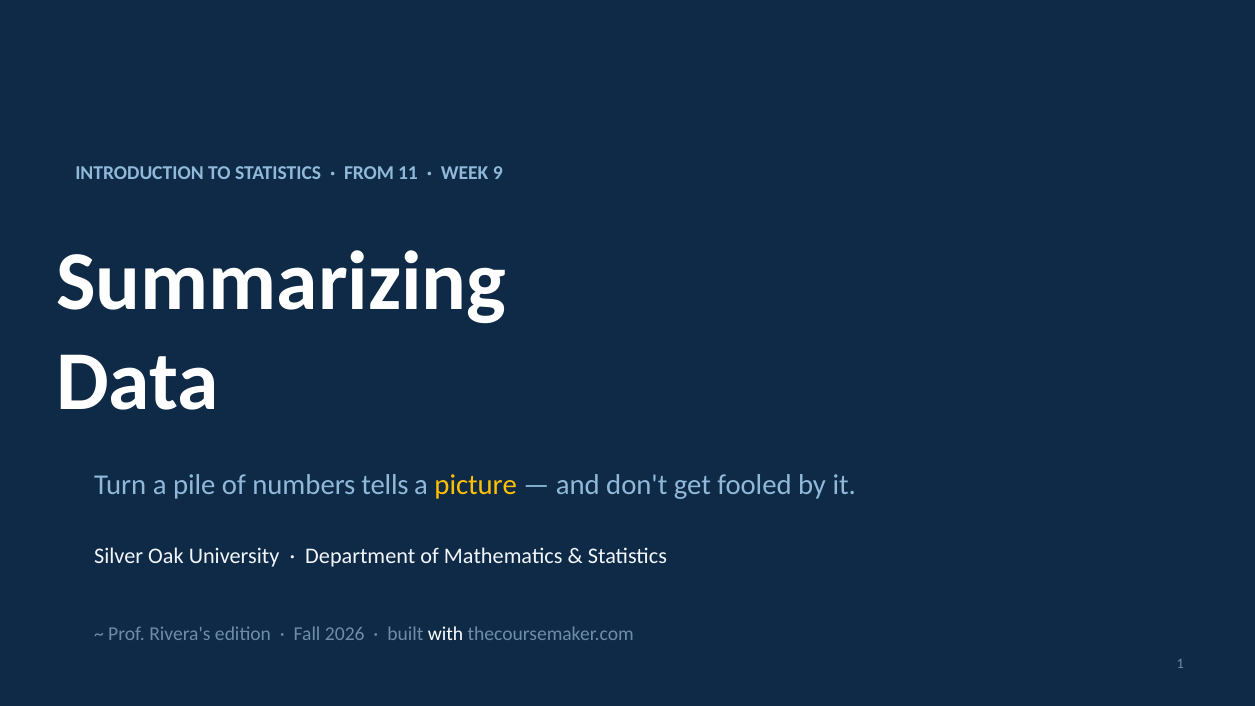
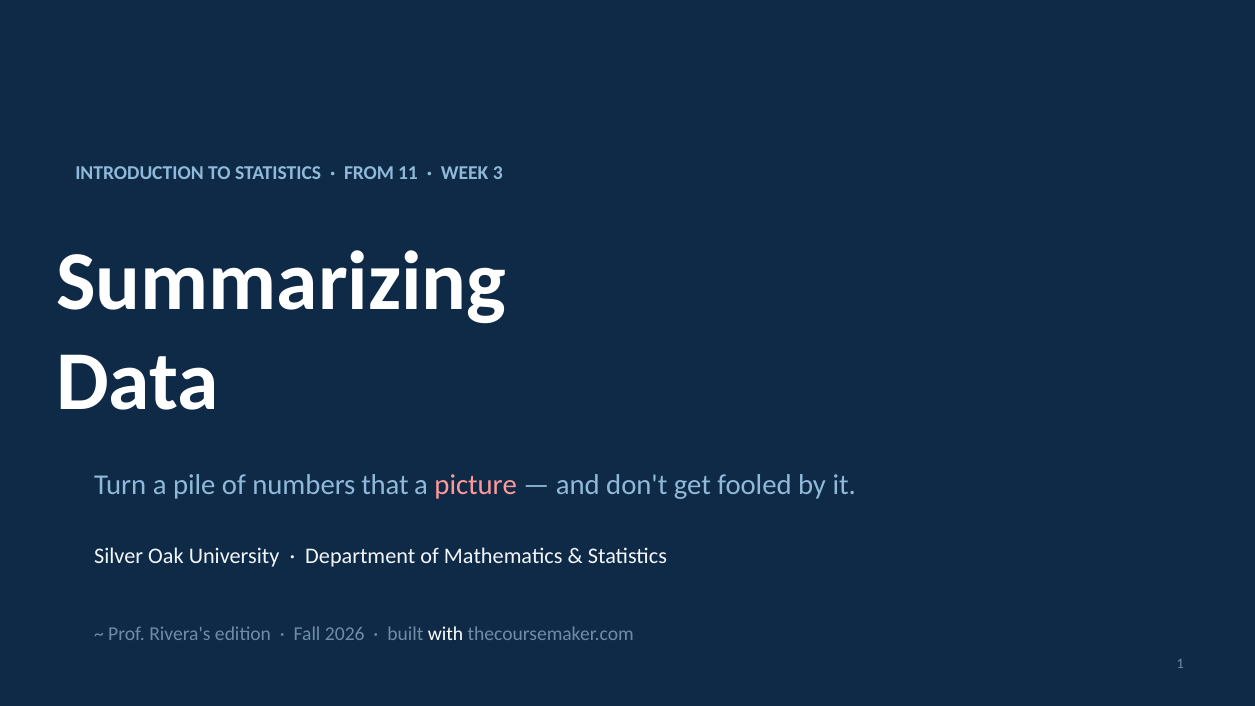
9: 9 -> 3 (498, 173)
tells: tells -> that (385, 485)
picture colour: yellow -> pink (476, 485)
